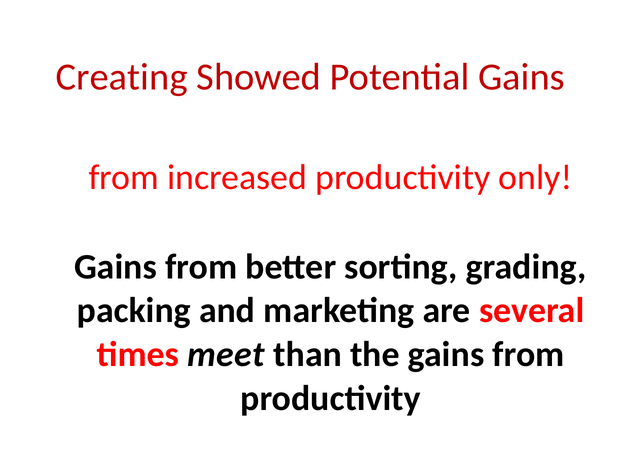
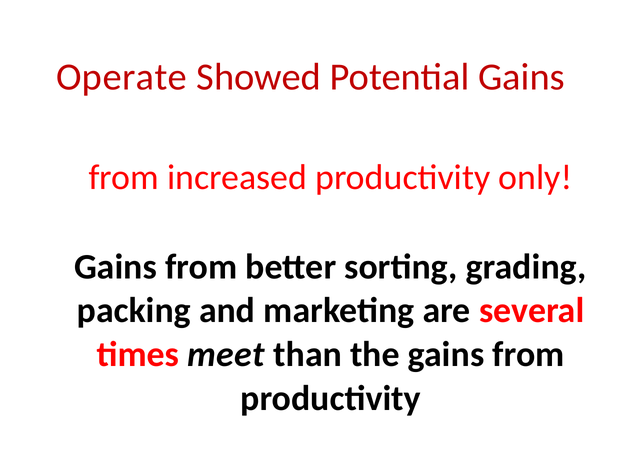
Creating: Creating -> Operate (122, 77)
